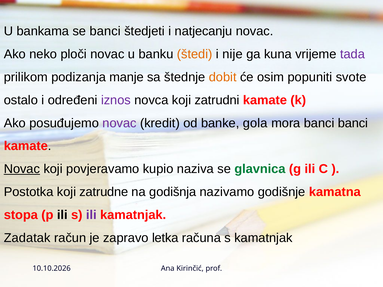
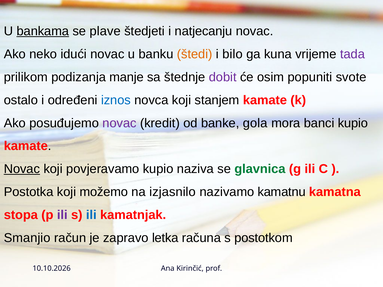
bankama underline: none -> present (43, 31)
se banci: banci -> plave (105, 31)
ploči: ploči -> idući (74, 54)
nije: nije -> bilo (233, 54)
dobit colour: orange -> purple (223, 77)
iznos colour: purple -> blue (116, 100)
zatrudni: zatrudni -> stanjem (217, 100)
banci banci: banci -> kupio (353, 123)
zatrudne: zatrudne -> možemo (104, 192)
godišnja: godišnja -> izjasnilo (173, 192)
godišnje: godišnje -> kamatnu (282, 192)
ili colour: black -> purple (62, 215)
ili colour: purple -> blue (91, 215)
Zadatak: Zadatak -> Smanjio (27, 238)
s kamatnjak: kamatnjak -> postotkom (263, 238)
